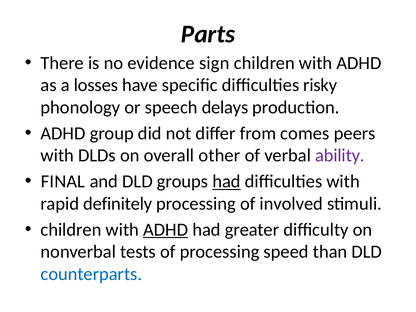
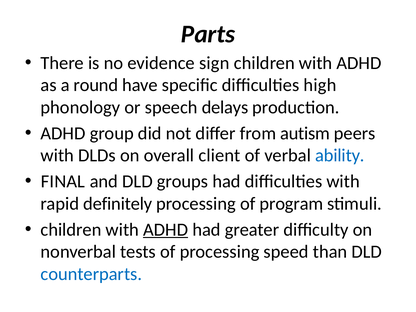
losses: losses -> round (96, 85)
risky: risky -> high (320, 85)
comes: comes -> autism (305, 133)
other: other -> client (219, 156)
ability colour: purple -> blue (340, 156)
had underline: present -> none (226, 181)
involved: involved -> program (291, 204)
